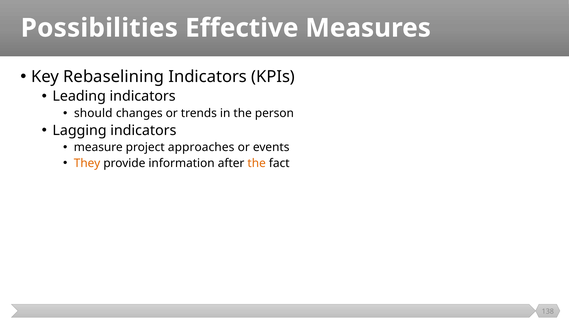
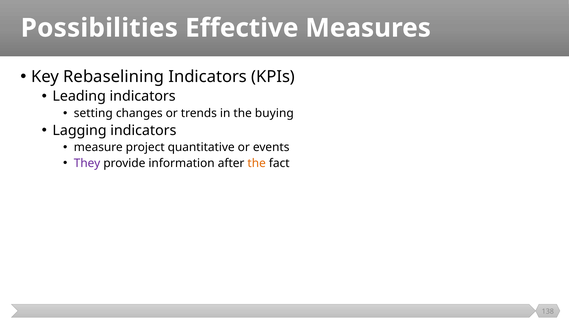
should: should -> setting (93, 113)
person: person -> buying (274, 113)
approaches: approaches -> quantitative (201, 147)
They colour: orange -> purple (87, 163)
